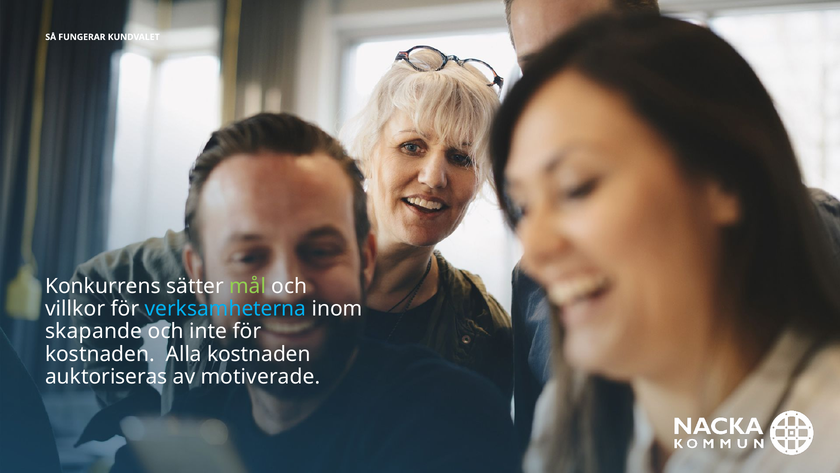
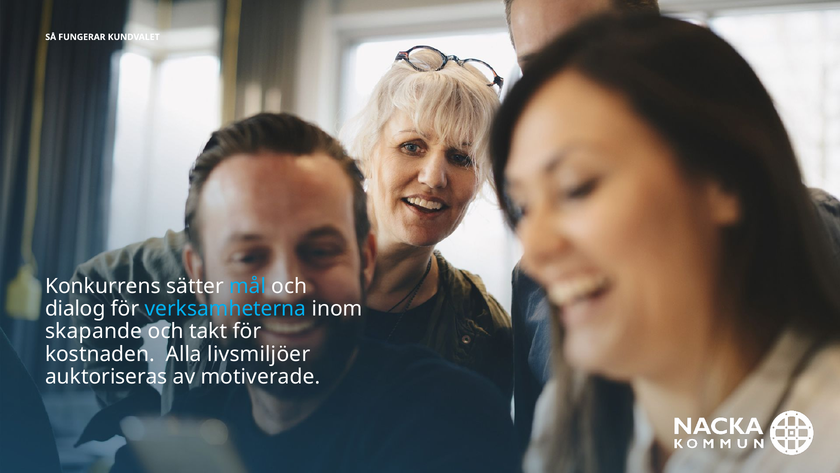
mål colour: light green -> light blue (248, 286)
villkor: villkor -> dialog (75, 309)
inte: inte -> takt (208, 331)
Alla kostnaden: kostnaden -> livsmiljöer (259, 354)
